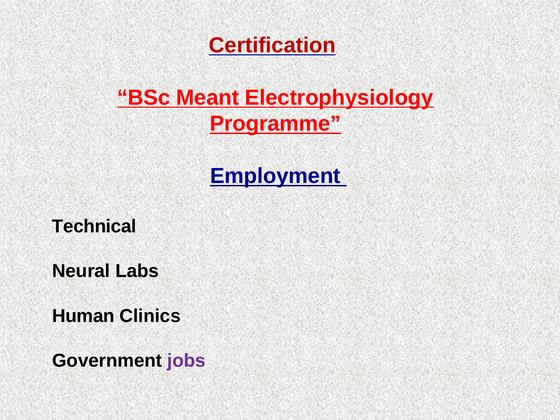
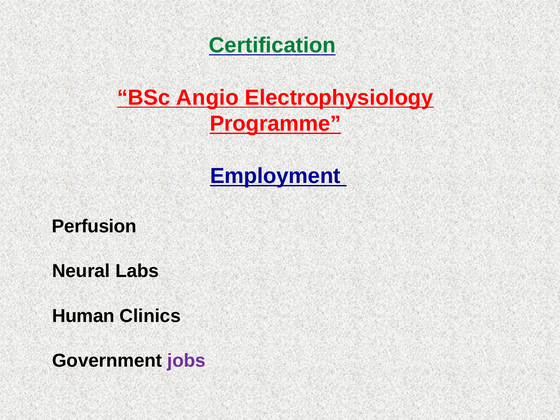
Certification colour: red -> green (272, 45)
Meant: Meant -> Angio (207, 98)
Technical: Technical -> Perfusion (94, 226)
